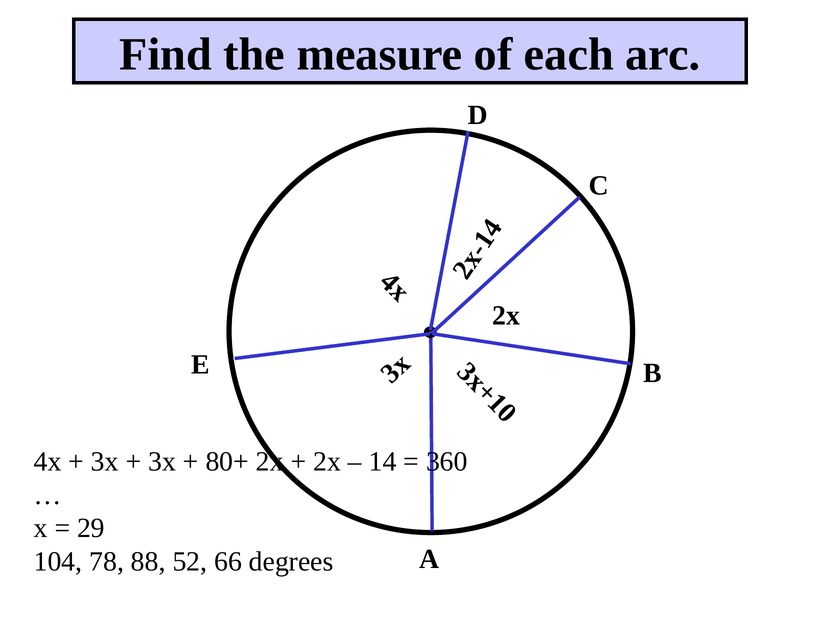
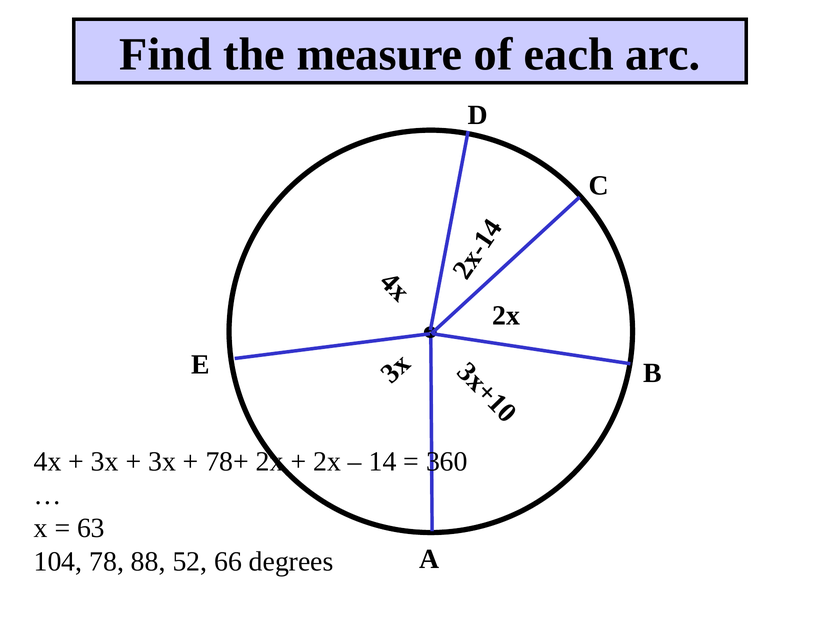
80+: 80+ -> 78+ (227, 461)
29: 29 -> 63 (91, 528)
